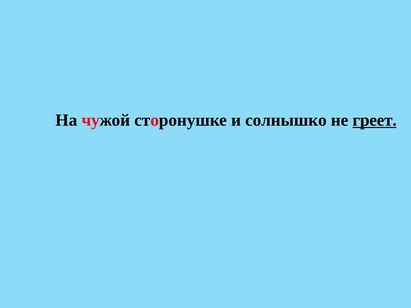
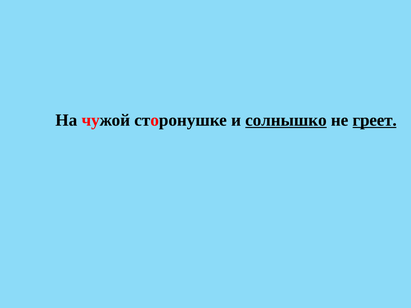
солнышко underline: none -> present (286, 120)
